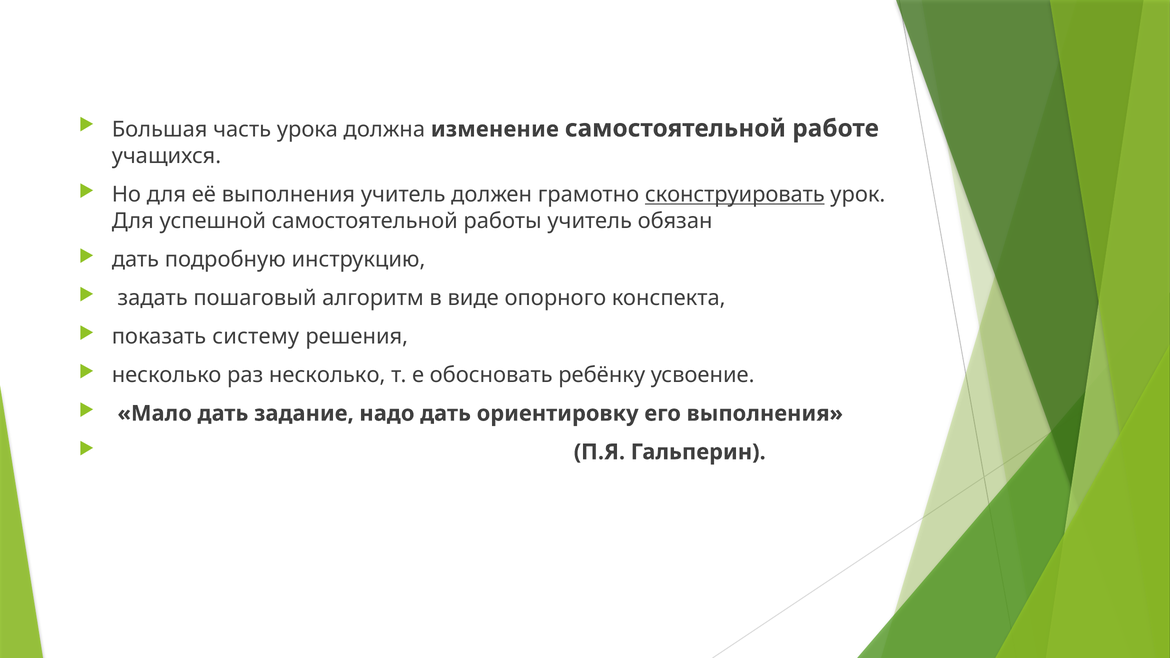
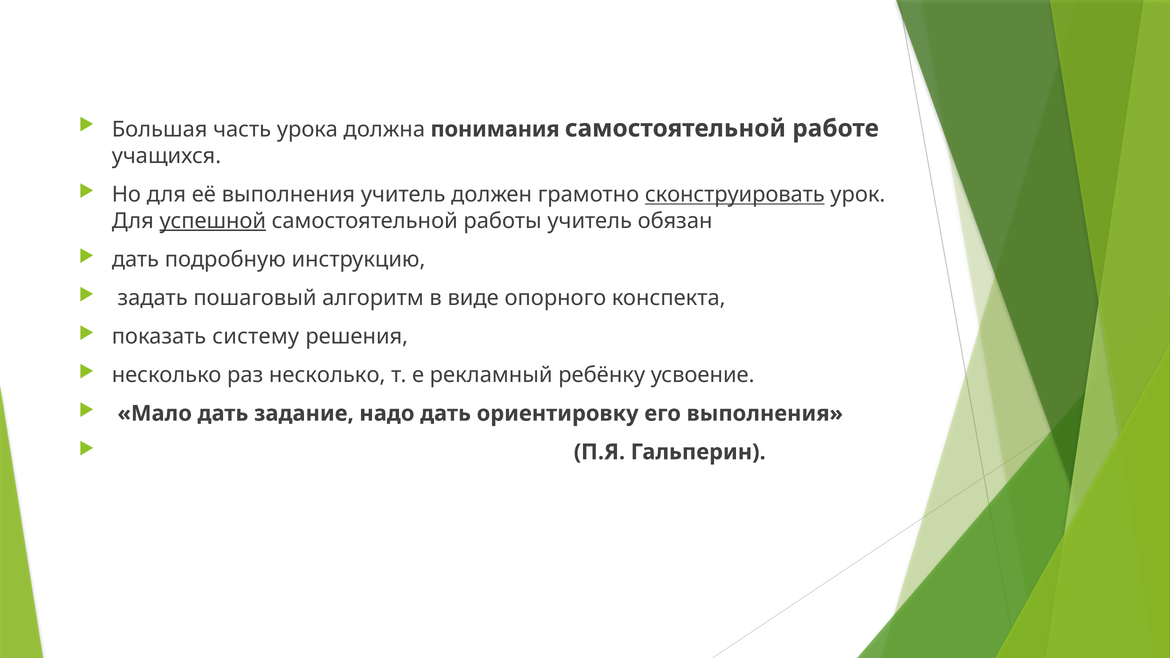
изменение: изменение -> понимания (495, 129)
успешной underline: none -> present (213, 221)
обосновать: обосновать -> рекламный (491, 375)
